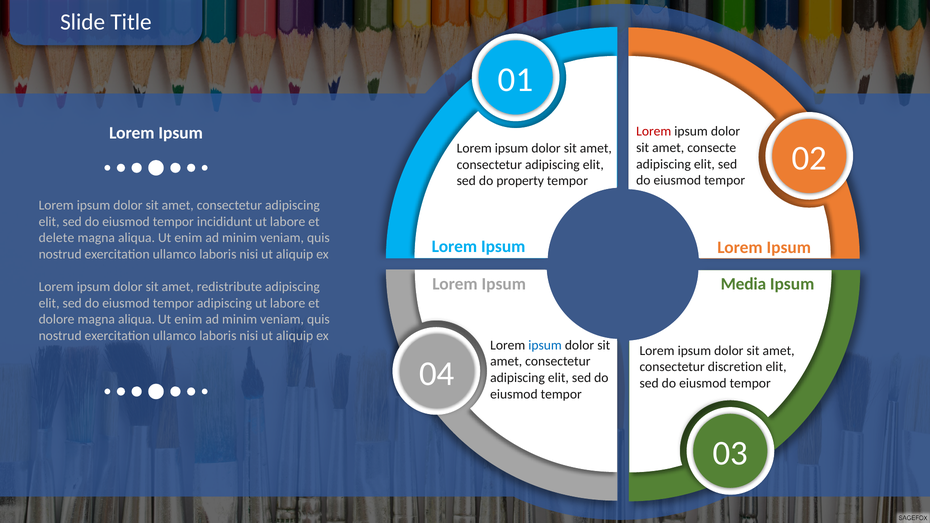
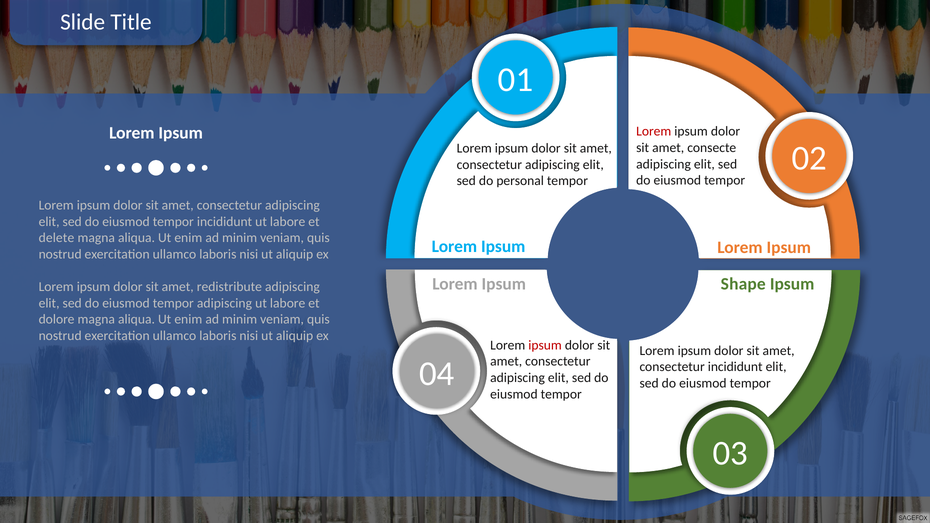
property: property -> personal (520, 181)
Media: Media -> Shape (743, 284)
ipsum colour: blue -> red (545, 345)
consectetur discretion: discretion -> incididunt (735, 367)
